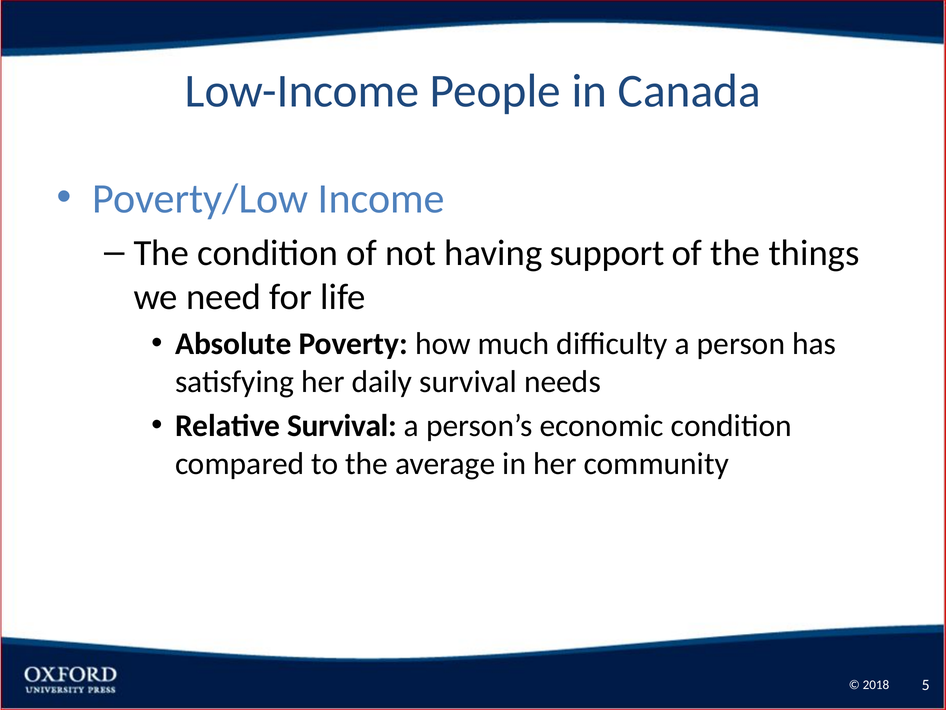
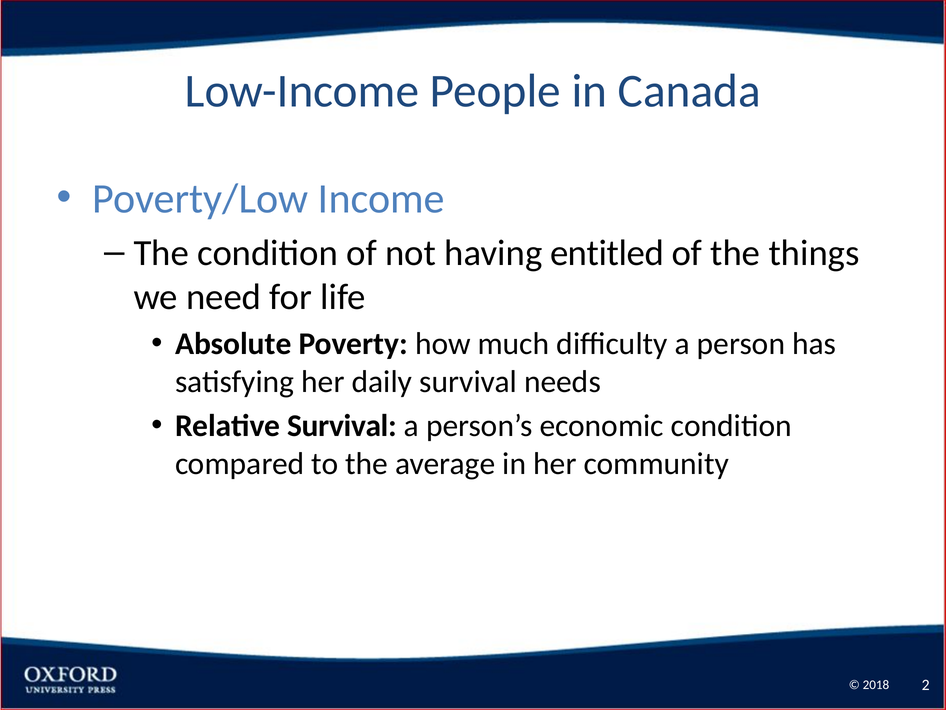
support: support -> entitled (607, 253)
5: 5 -> 2 (926, 684)
